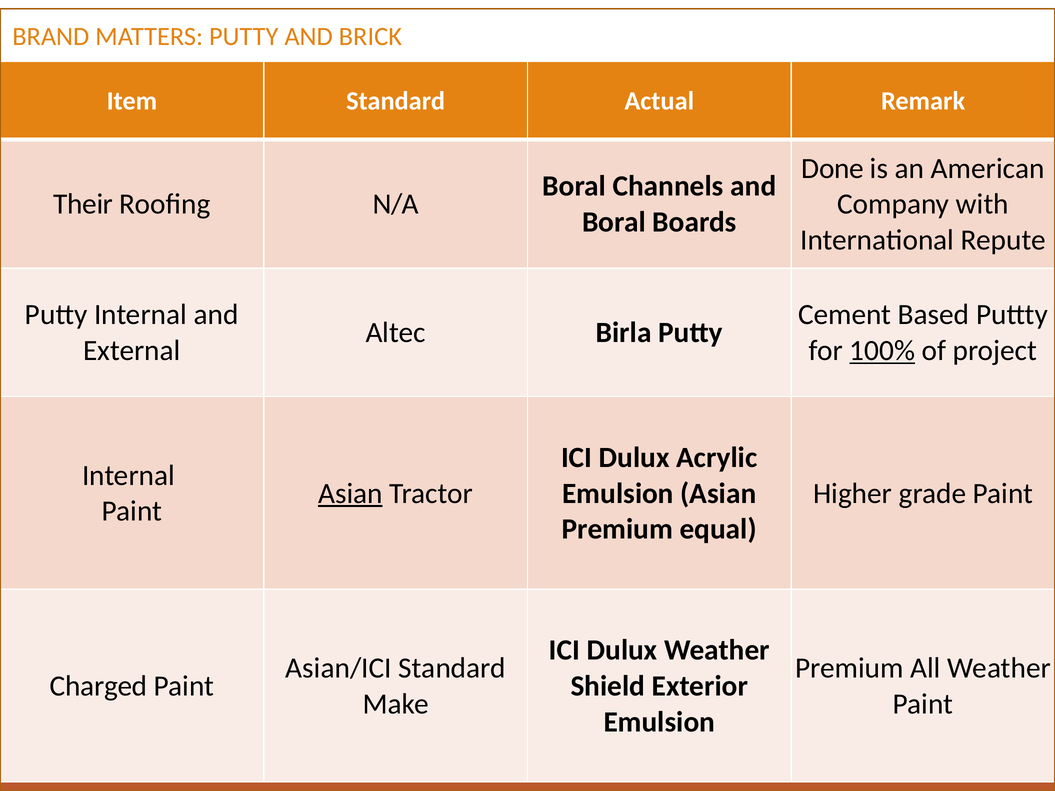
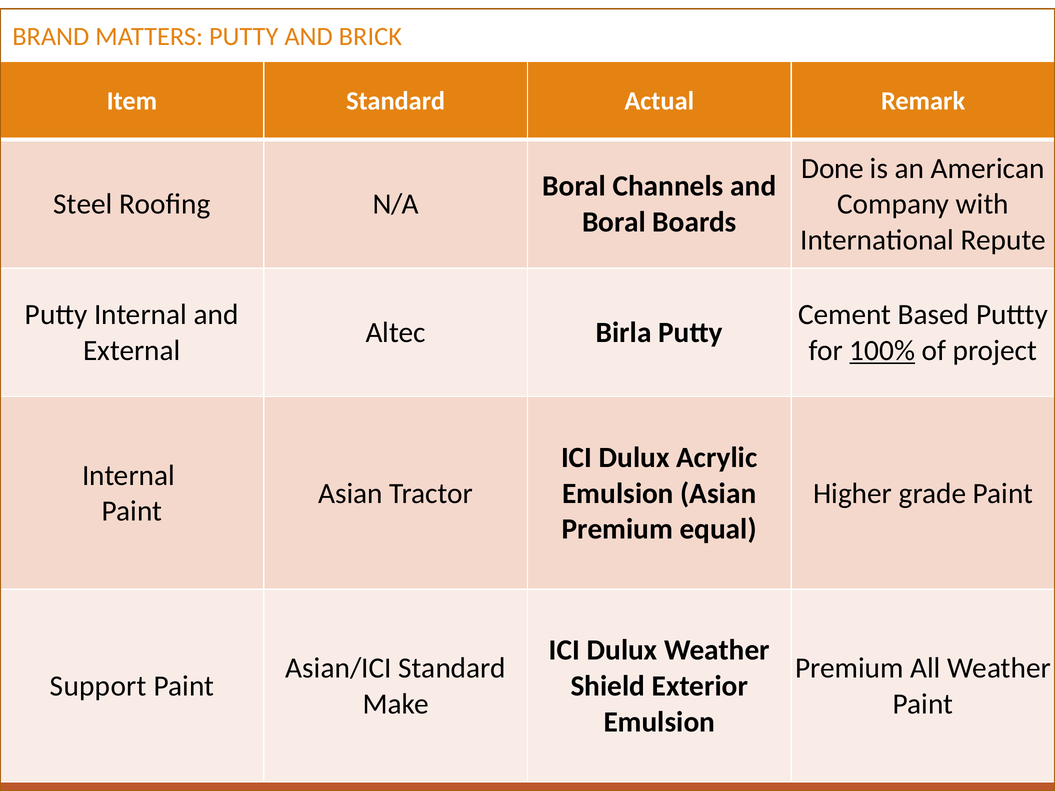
Their: Their -> Steel (83, 204)
Asian underline: present -> none (350, 493)
Charged: Charged -> Support (98, 686)
